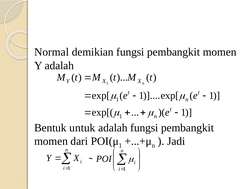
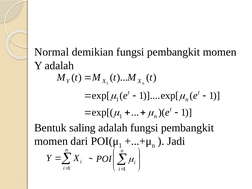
untuk: untuk -> saling (82, 128)
